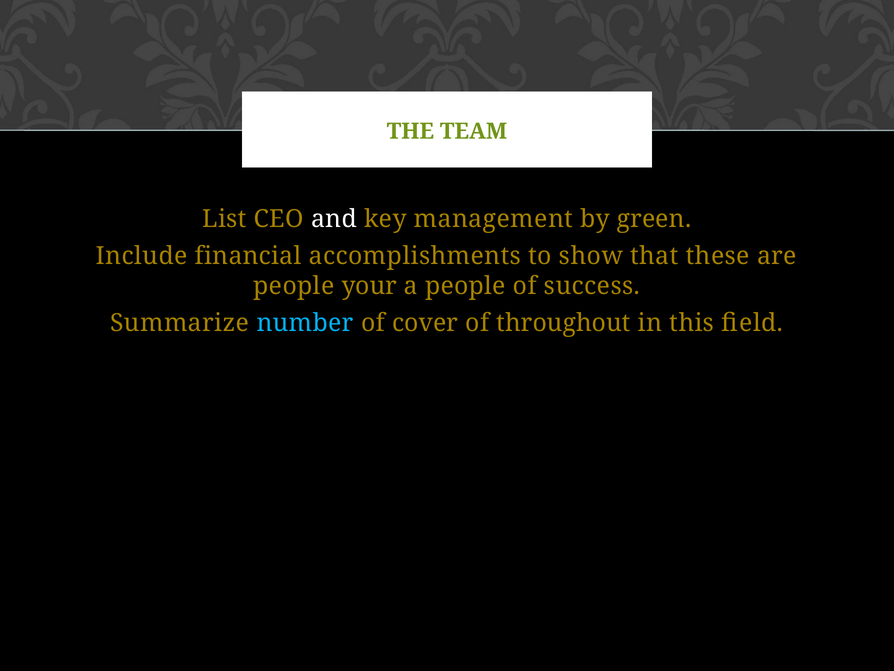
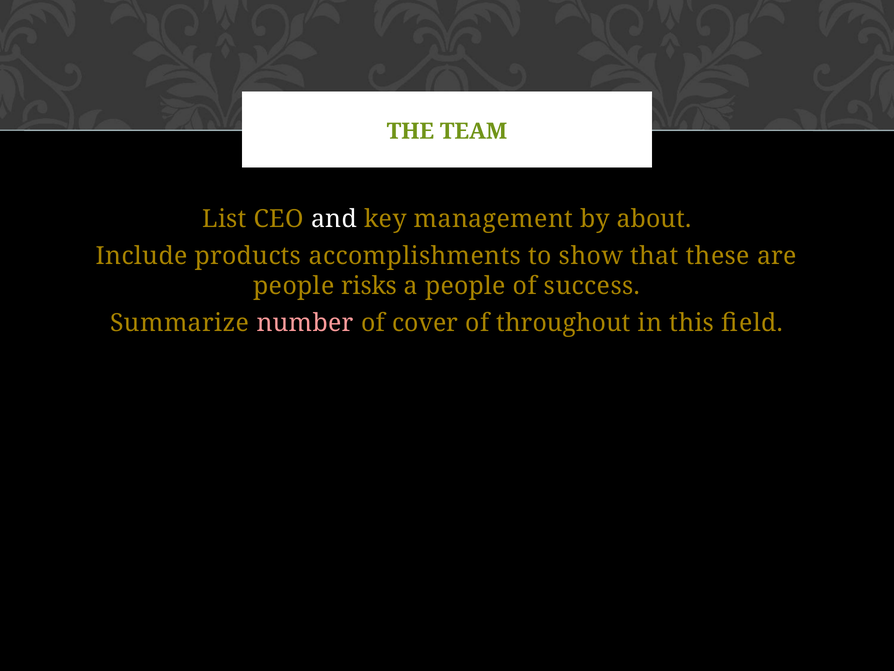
green: green -> about (654, 219)
financial: financial -> products (248, 256)
your: your -> risks (369, 286)
number colour: light blue -> pink (305, 323)
